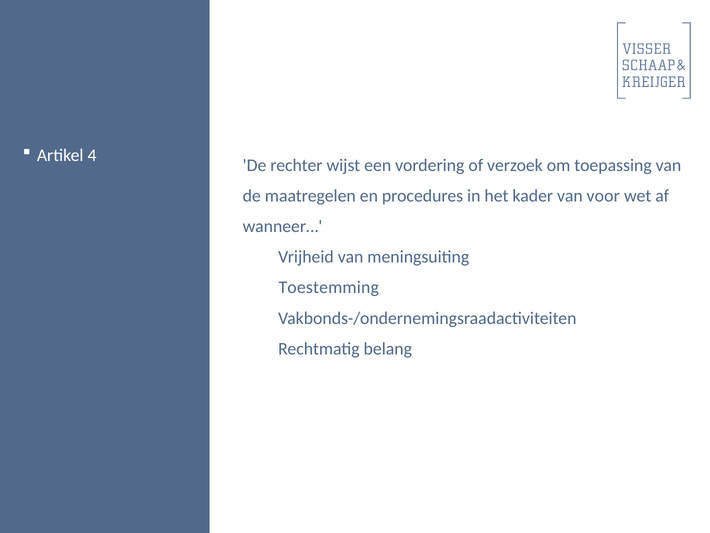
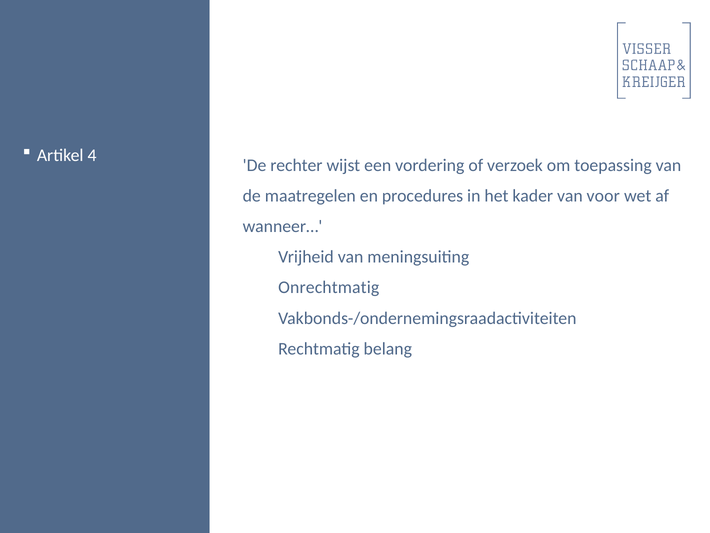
Toestemming: Toestemming -> Onrechtmatig (329, 287)
